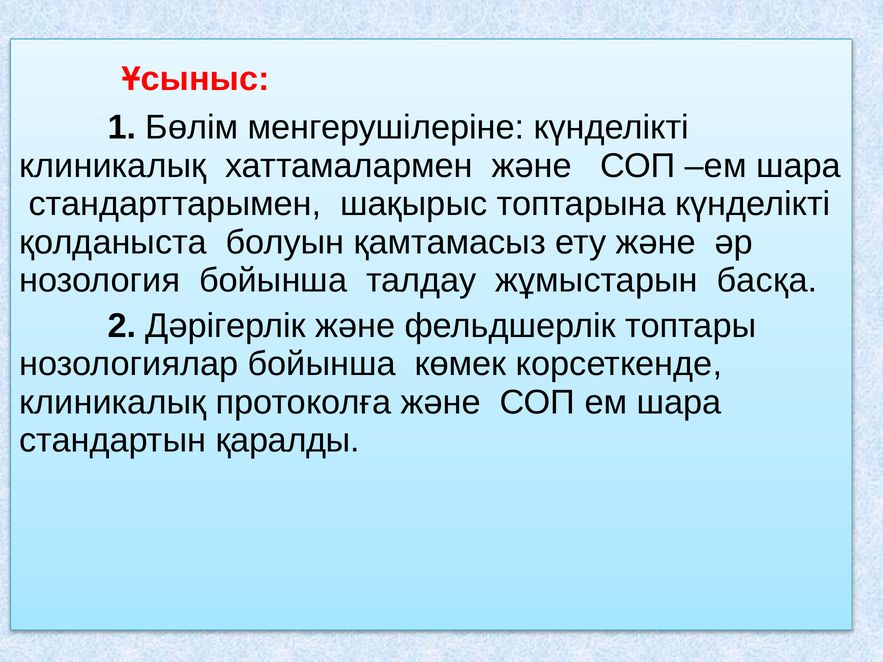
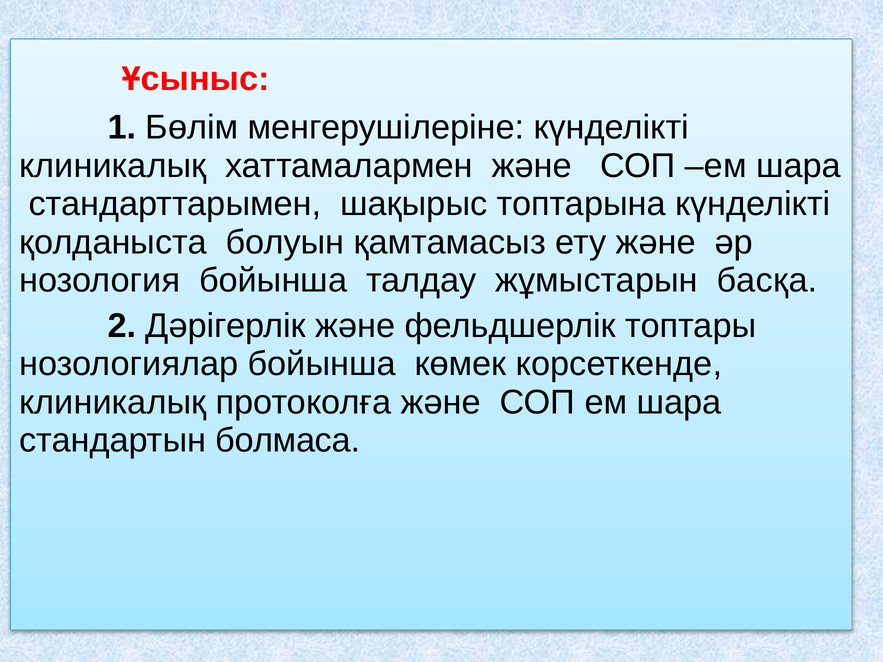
қаралды: қаралды -> болмаса (288, 441)
